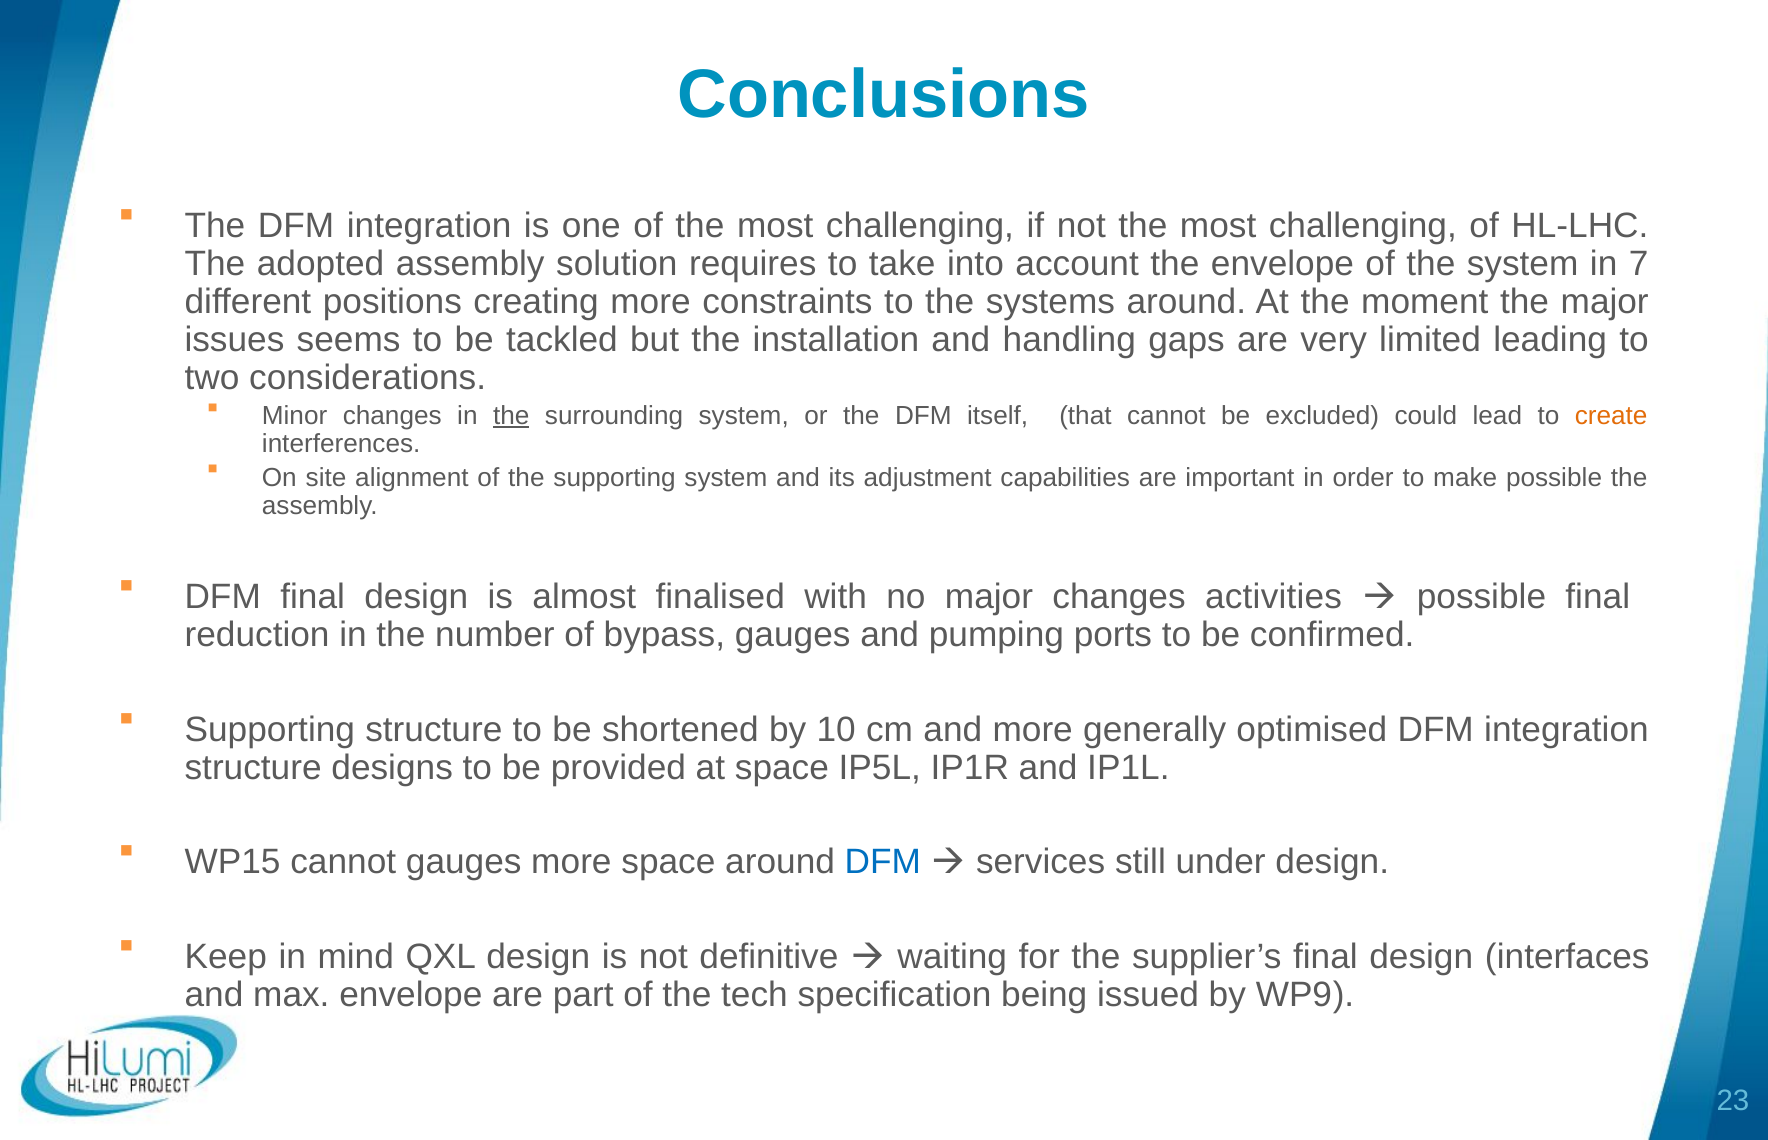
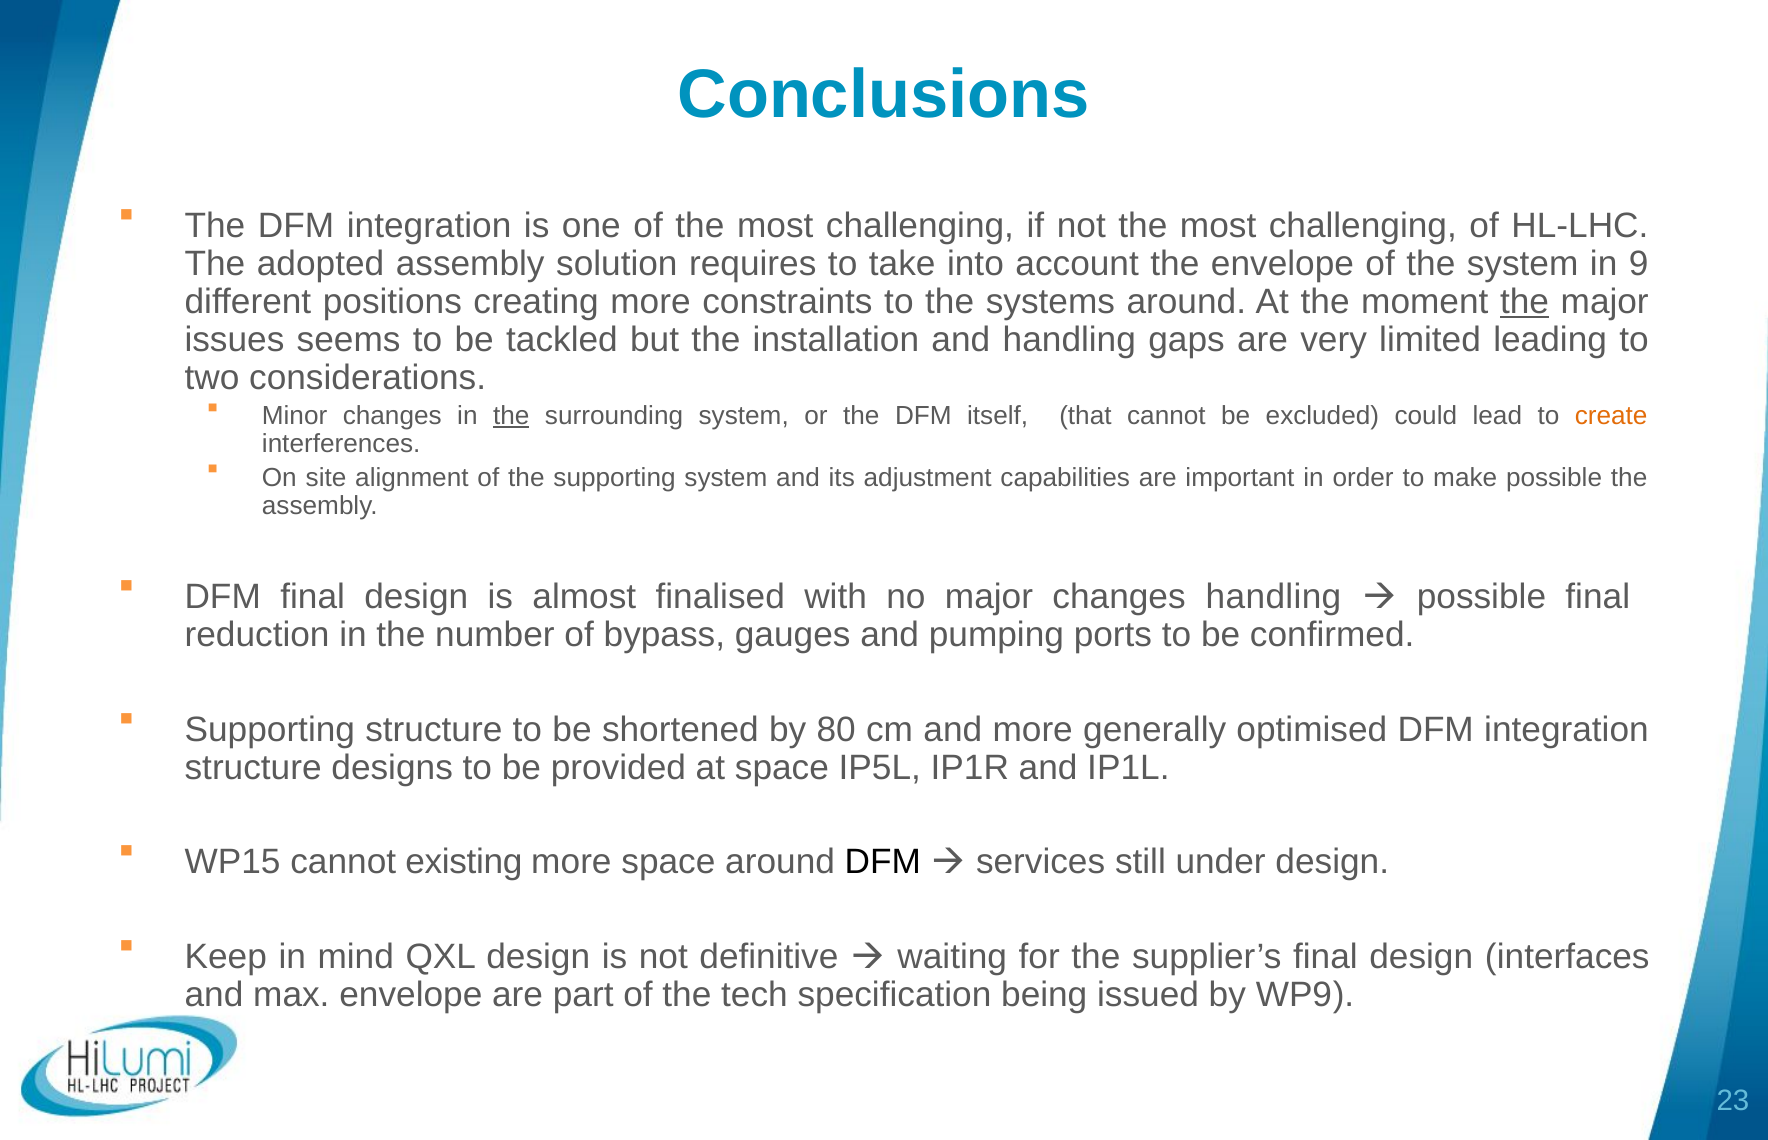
7: 7 -> 9 (1639, 264)
the underline: none -> present (1525, 302)
changes activities: activities -> handling (1274, 597)
10: 10 -> 80 (836, 730)
cannot gauges: gauges -> existing (464, 863)
DFM colour: blue -> black (883, 863)
